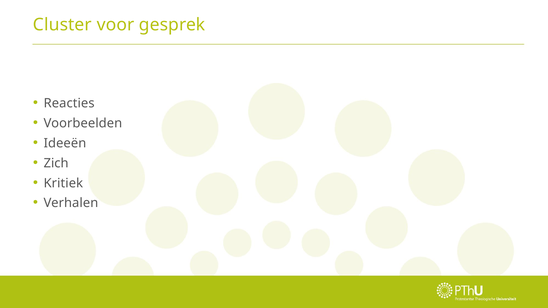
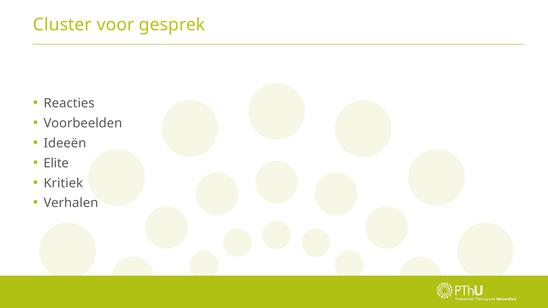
Zich: Zich -> Elite (56, 163)
